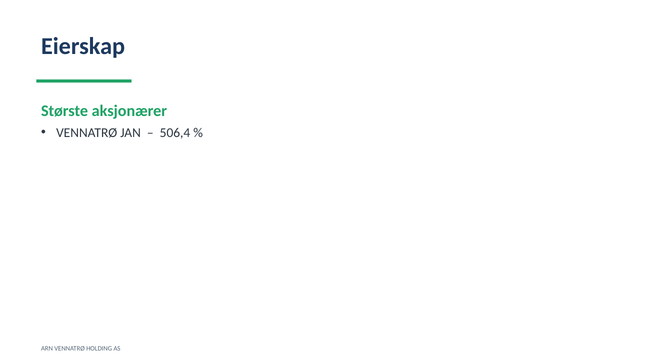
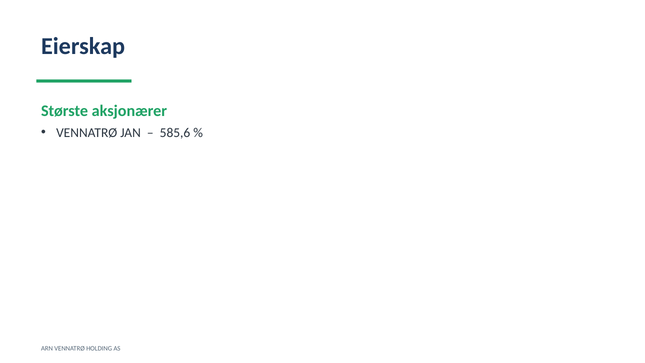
506,4: 506,4 -> 585,6 (175, 133)
